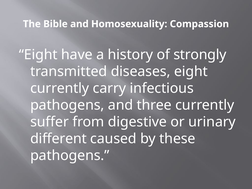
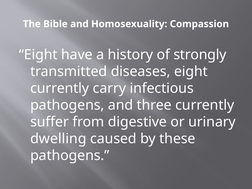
different: different -> dwelling (58, 139)
